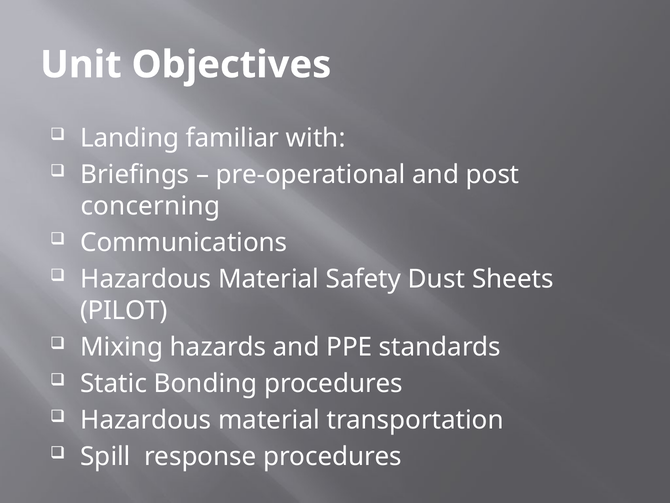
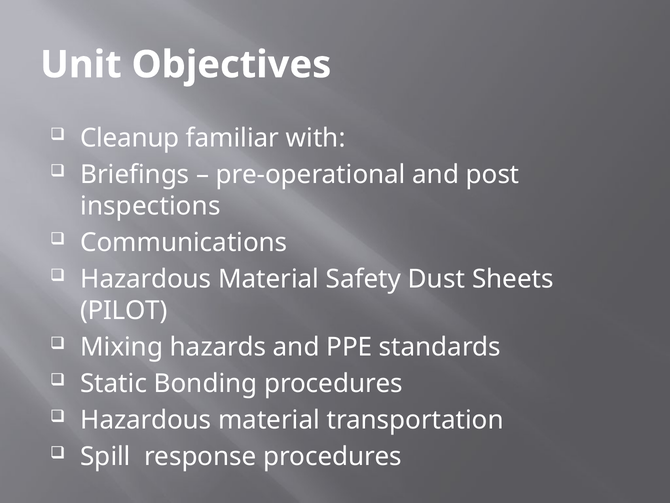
Landing: Landing -> Cleanup (130, 138)
concerning: concerning -> inspections (150, 206)
